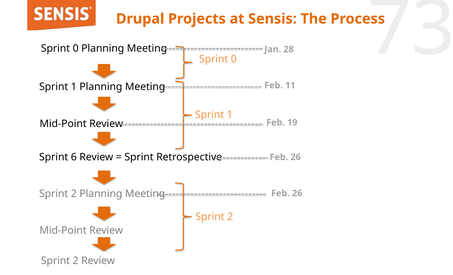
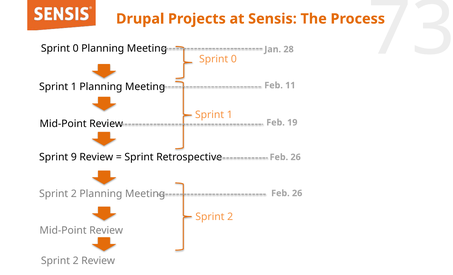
6: 6 -> 9 (74, 157)
